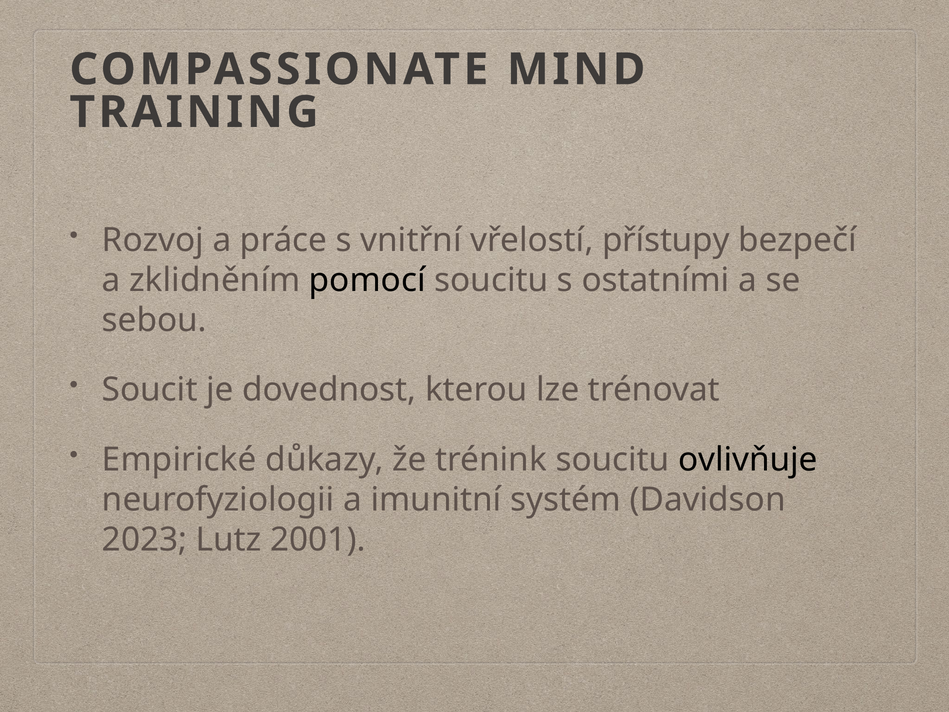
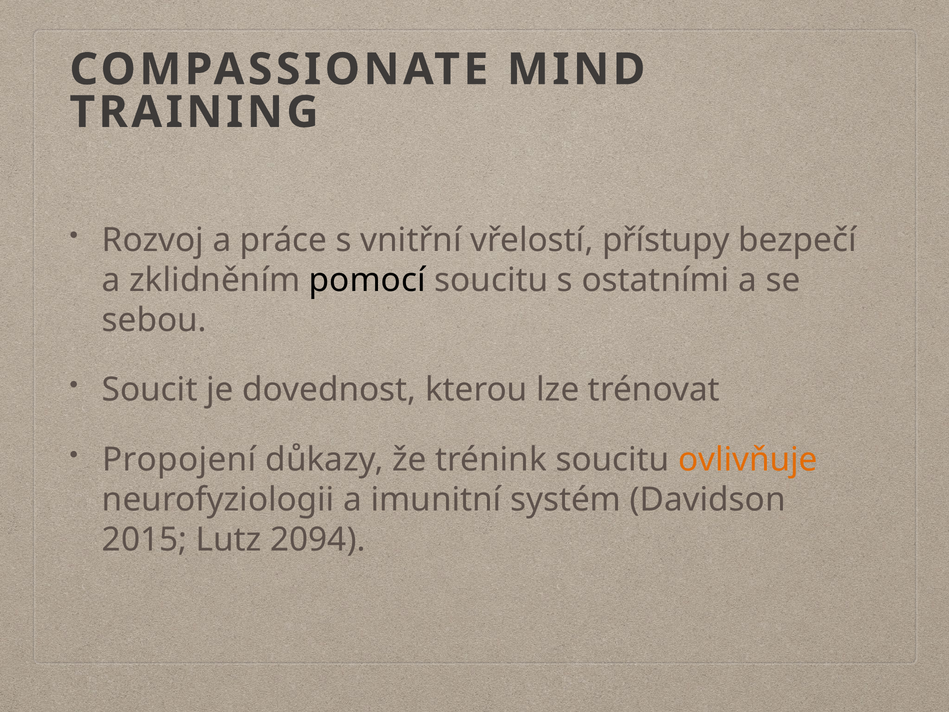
Empirické: Empirické -> Propojení (179, 459)
ovlivňuje colour: black -> orange (748, 459)
2023: 2023 -> 2015 (145, 539)
2001: 2001 -> 2094 (318, 539)
